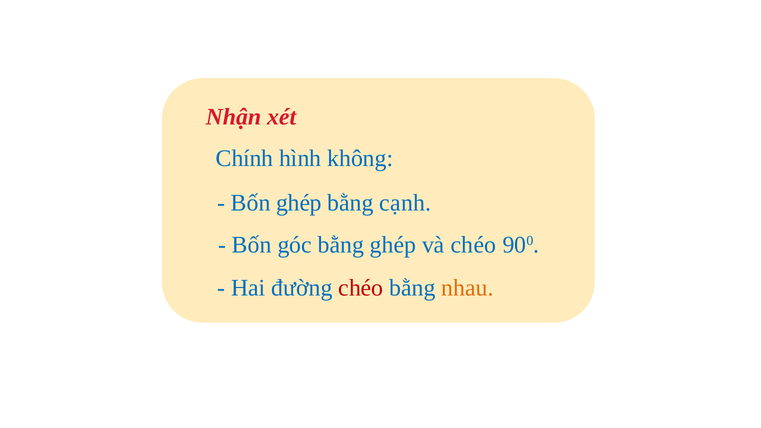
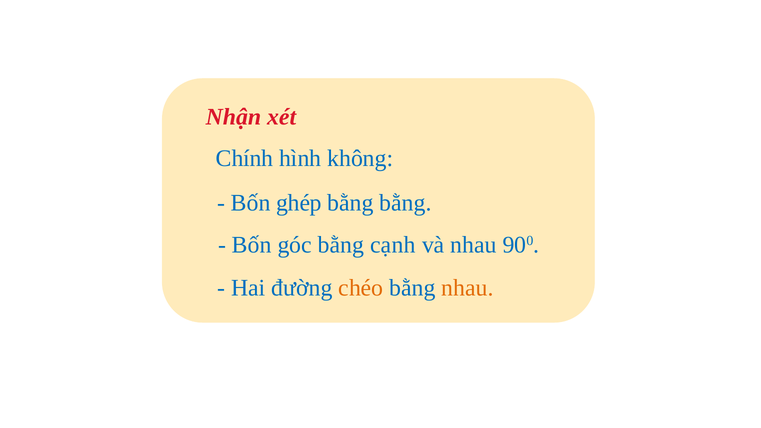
bằng cạnh: cạnh -> bằng (405, 203)
bằng ghép: ghép -> cạnh (393, 245)
và chéo: chéo -> nhau (474, 245)
chéo colour: red -> orange (361, 288)
